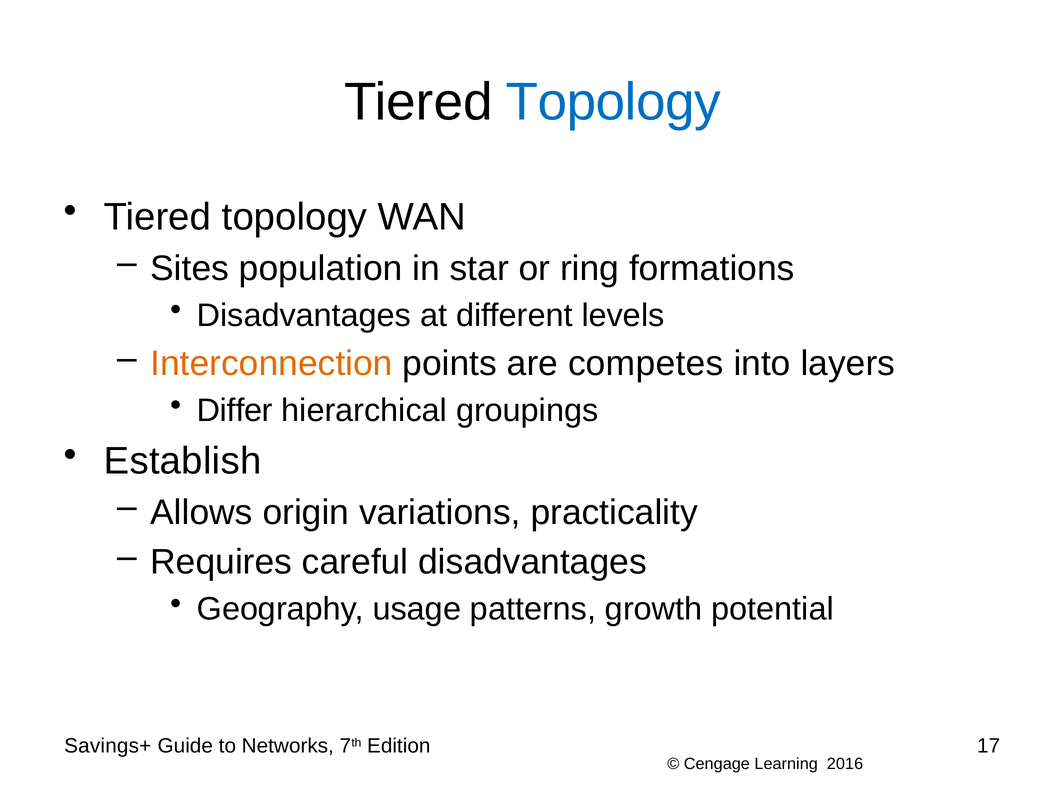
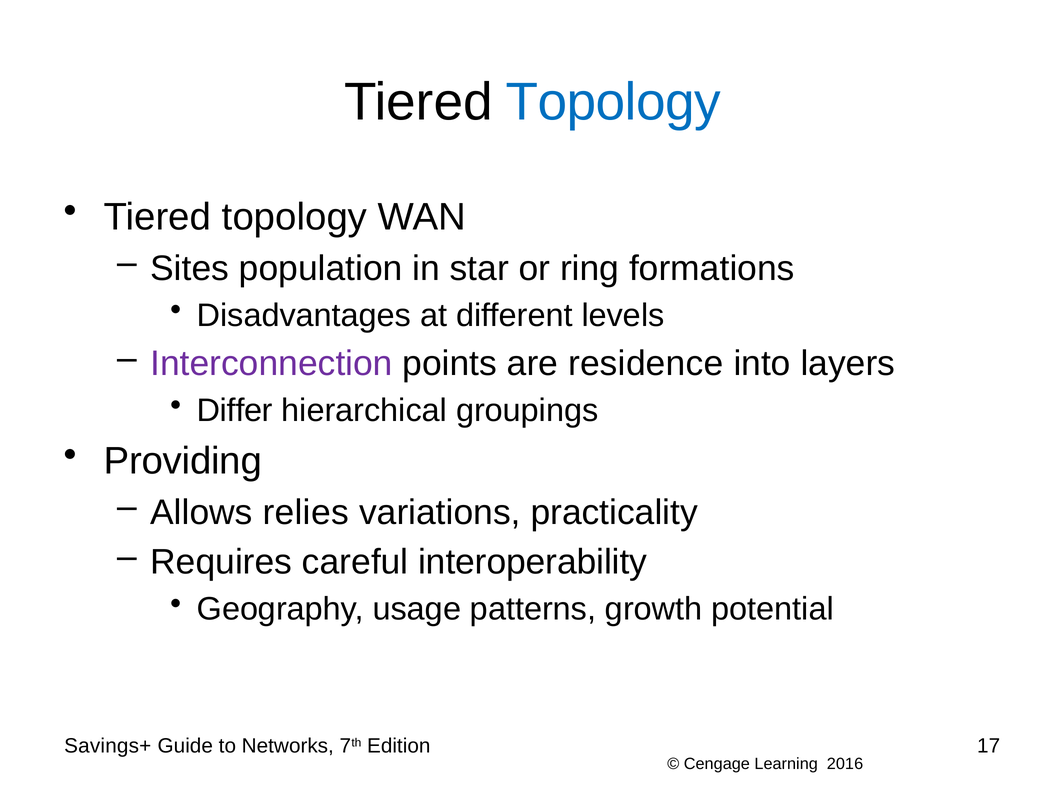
Interconnection colour: orange -> purple (271, 364)
competes: competes -> residence (646, 364)
Establish: Establish -> Providing (183, 461)
origin: origin -> relies (306, 512)
careful disadvantages: disadvantages -> interoperability (533, 562)
